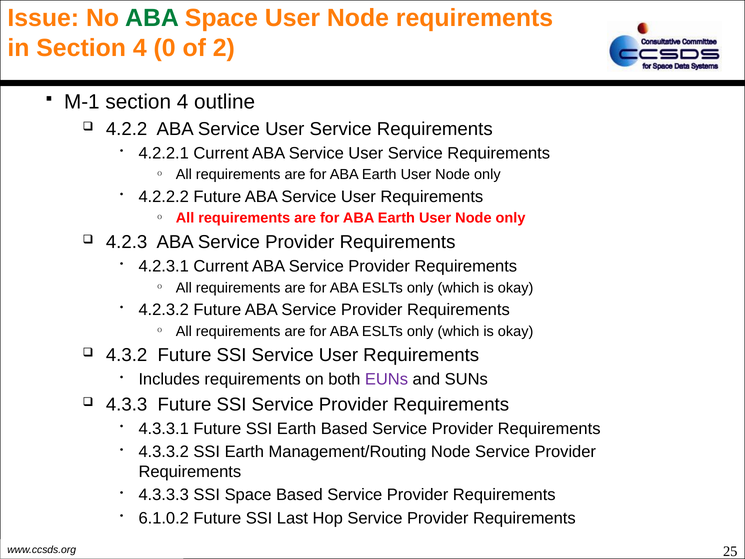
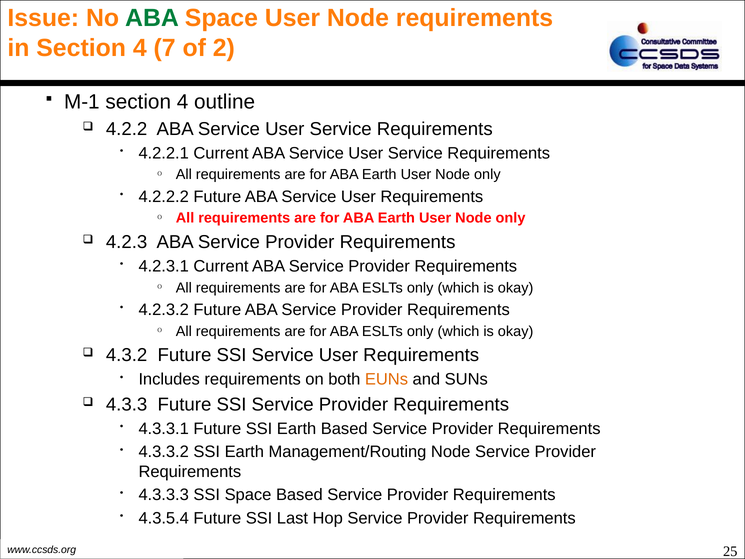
0: 0 -> 7 (165, 48)
EUNs colour: purple -> orange (387, 379)
6.1.0.2: 6.1.0.2 -> 4.3.5.4 (164, 518)
